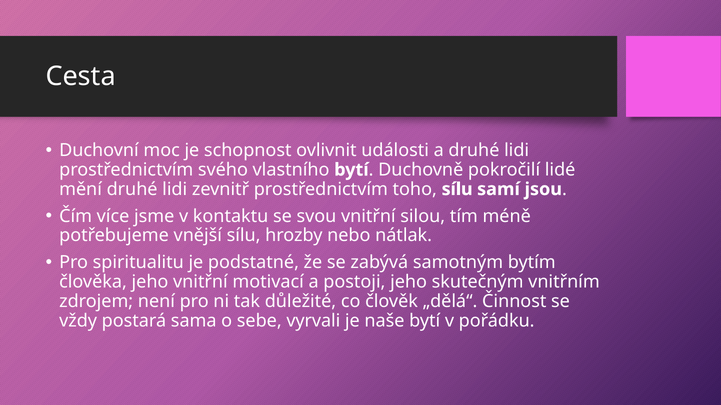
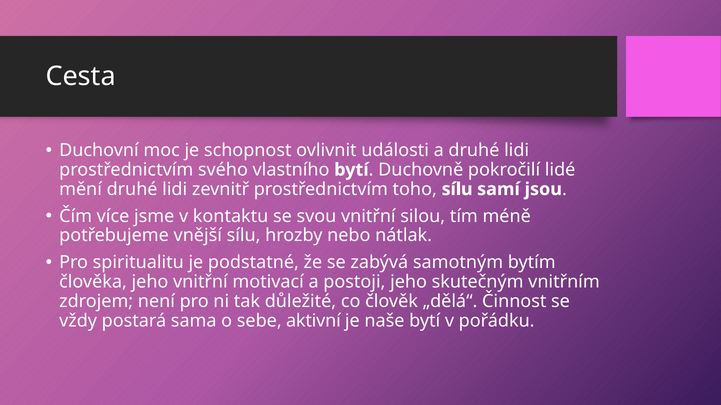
vyrvali: vyrvali -> aktivní (313, 321)
